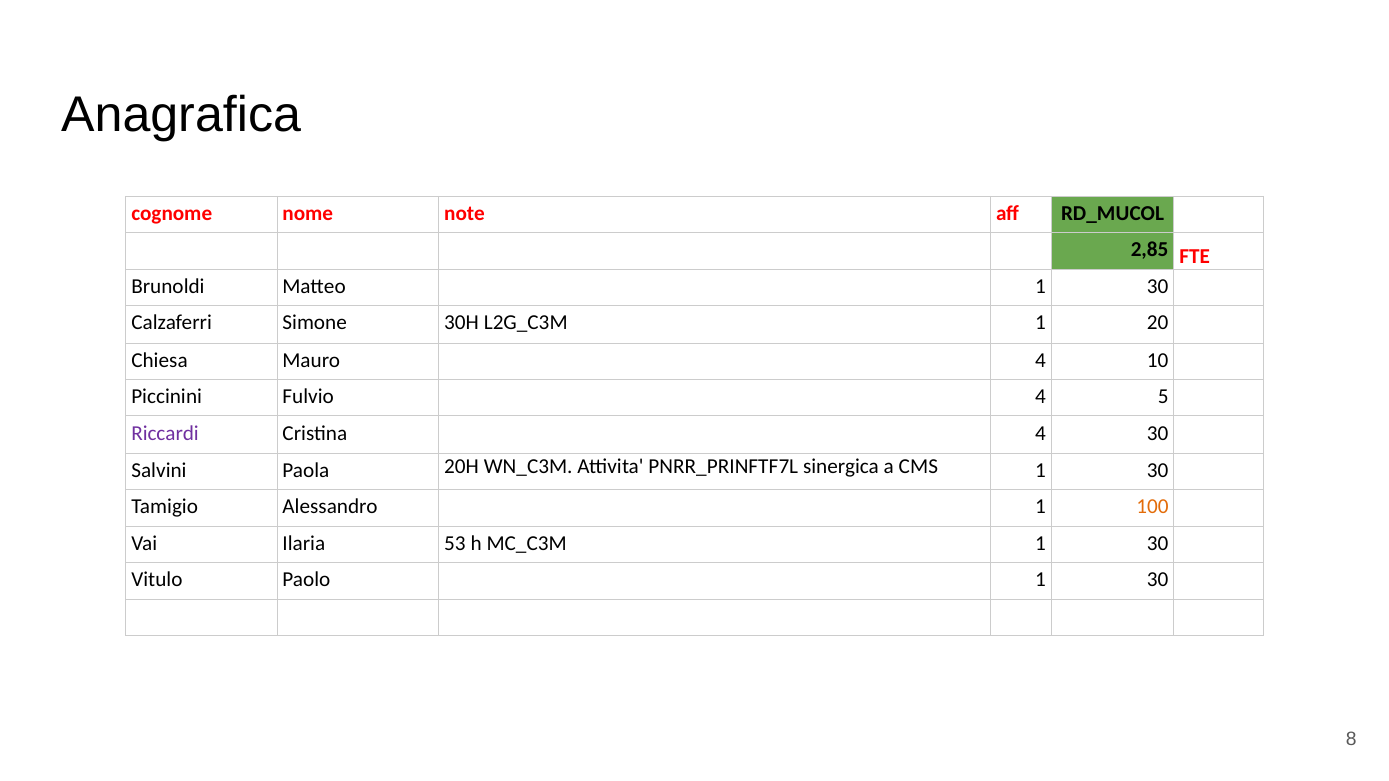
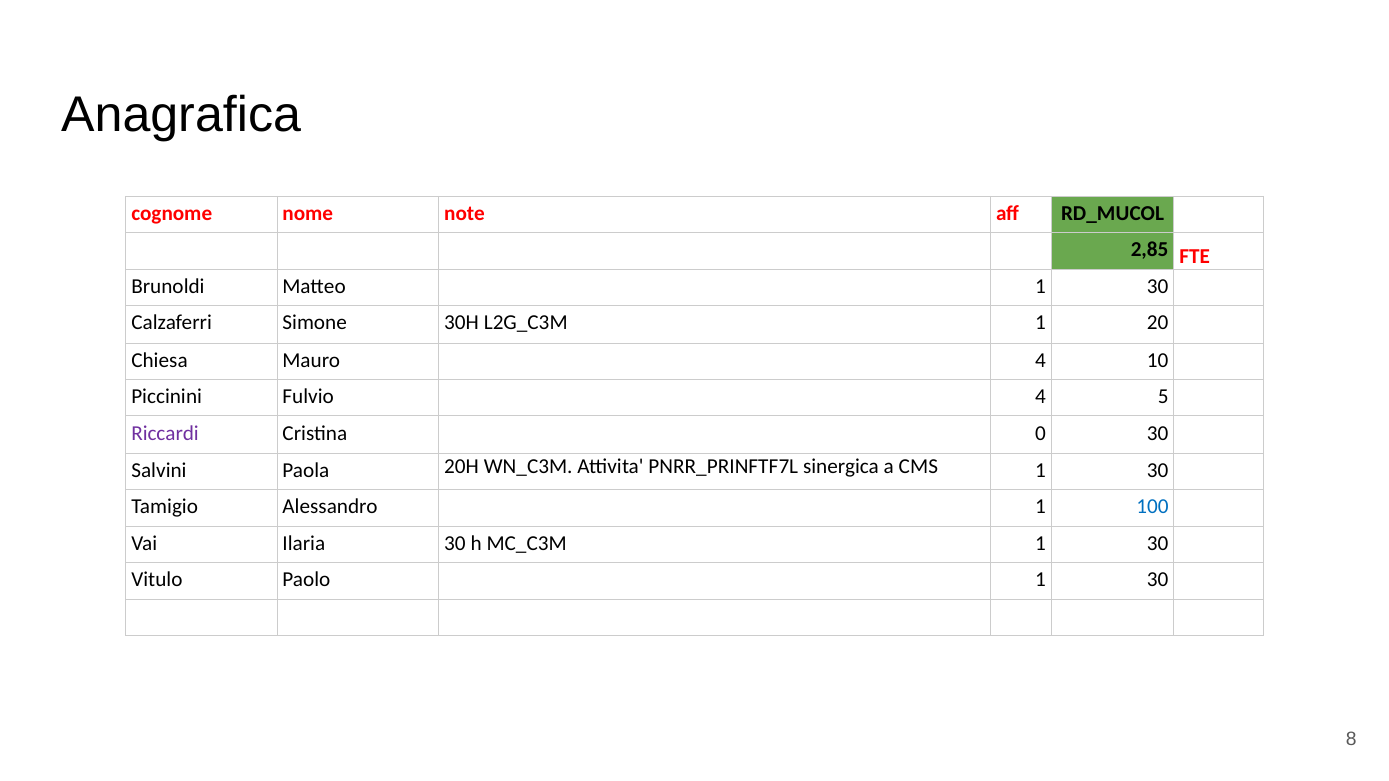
Cristina 4: 4 -> 0 (1041, 433)
100 colour: orange -> blue (1152, 507)
Ilaria 53: 53 -> 30 (455, 544)
